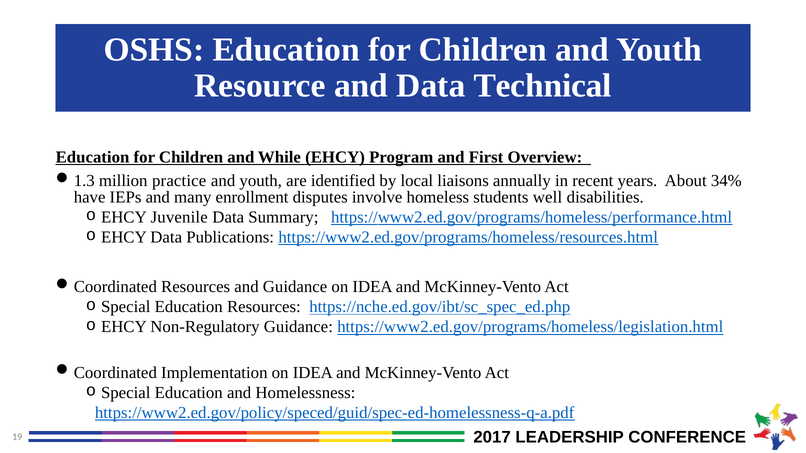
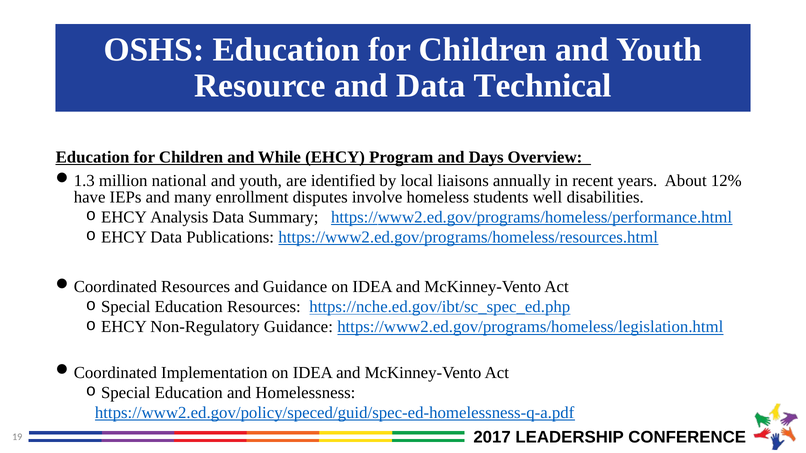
First: First -> Days (486, 157)
practice: practice -> national (179, 181)
34%: 34% -> 12% (726, 181)
Juvenile: Juvenile -> Analysis (179, 217)
